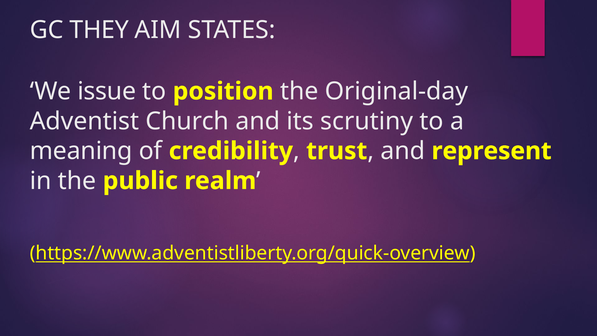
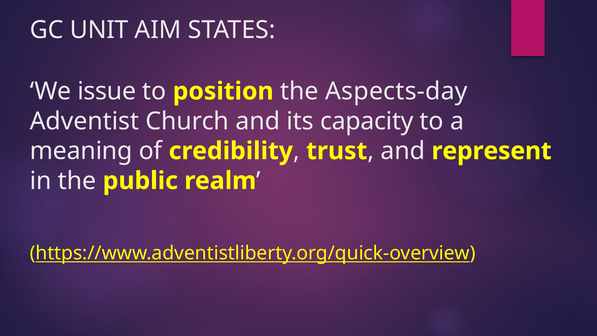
THEY: THEY -> UNIT (99, 30)
Original-day: Original-day -> Aspects-day (396, 91)
scrutiny: scrutiny -> capacity (367, 121)
